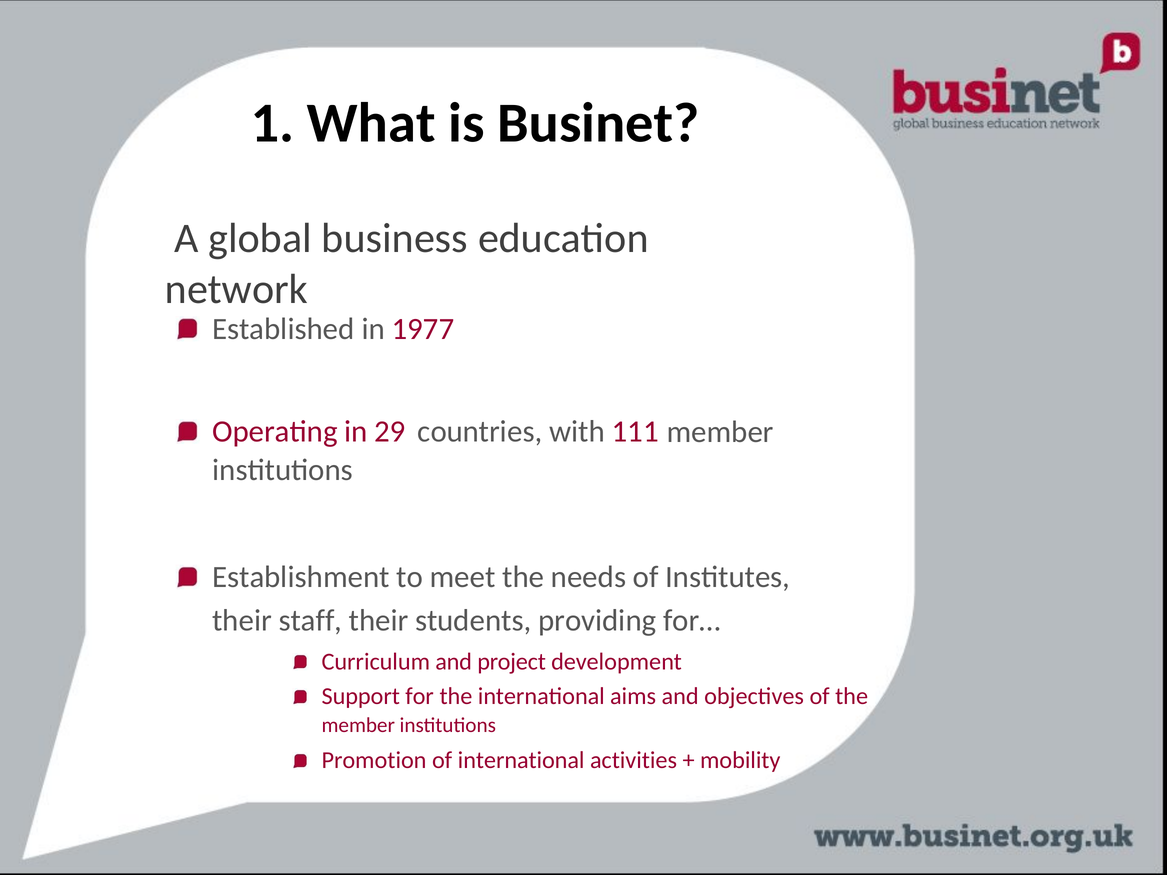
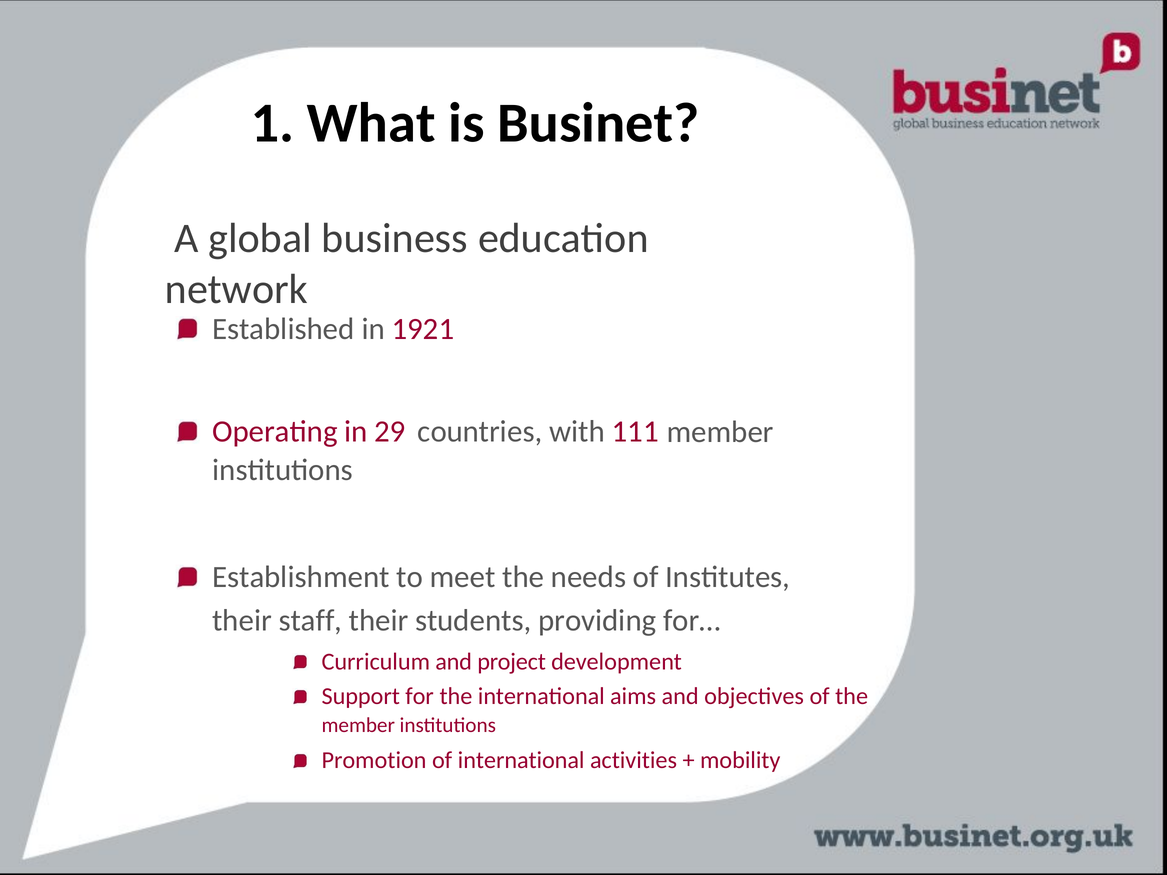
1977: 1977 -> 1921 (423, 329)
